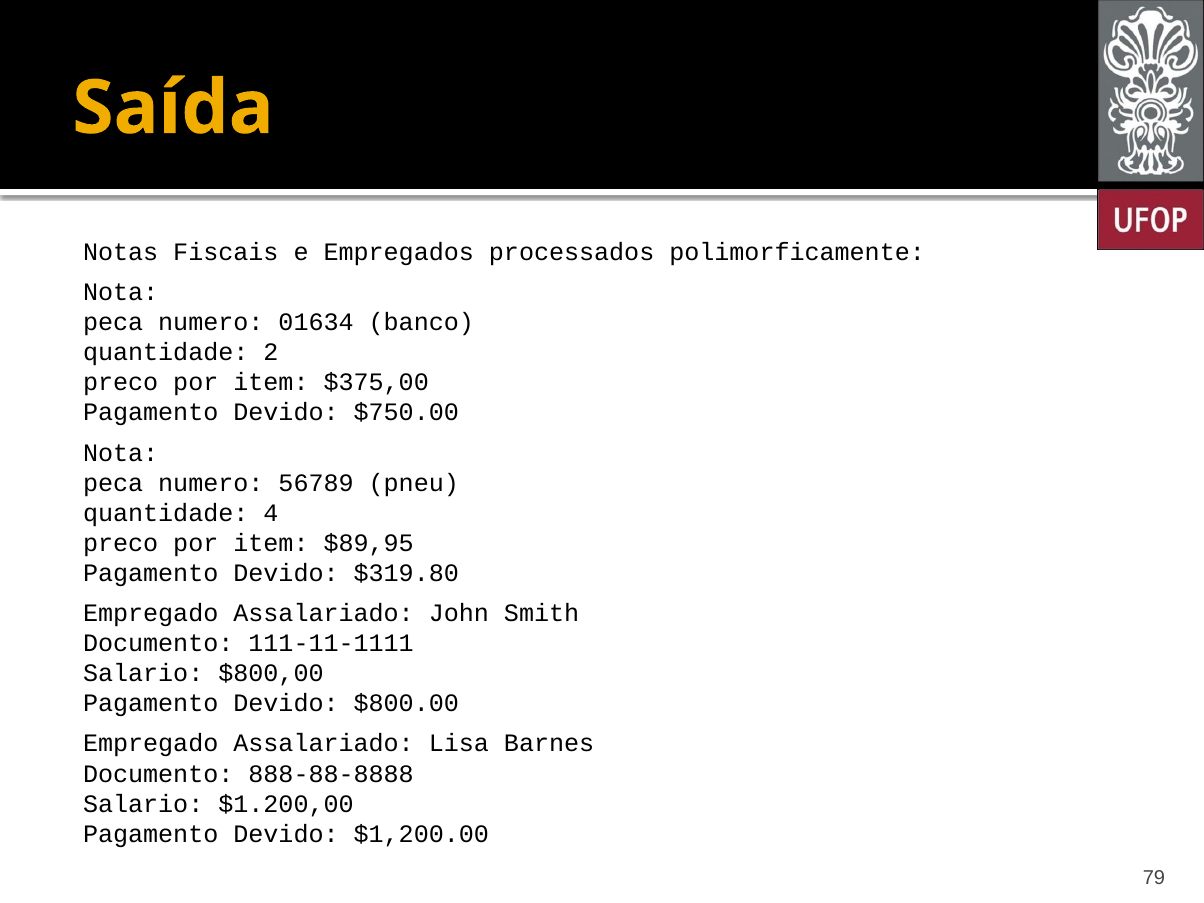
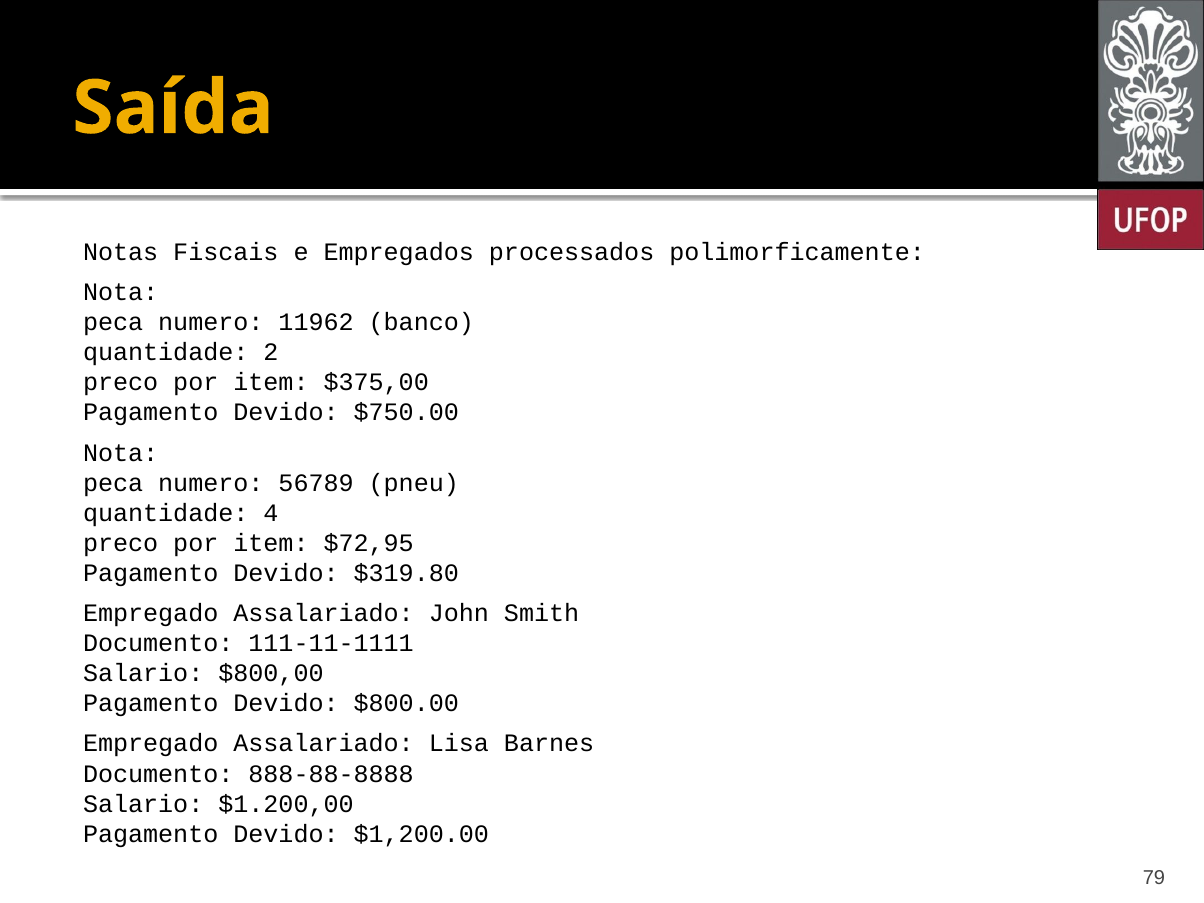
01634: 01634 -> 11962 (316, 322)
$89,95: $89,95 -> $72,95 (369, 543)
